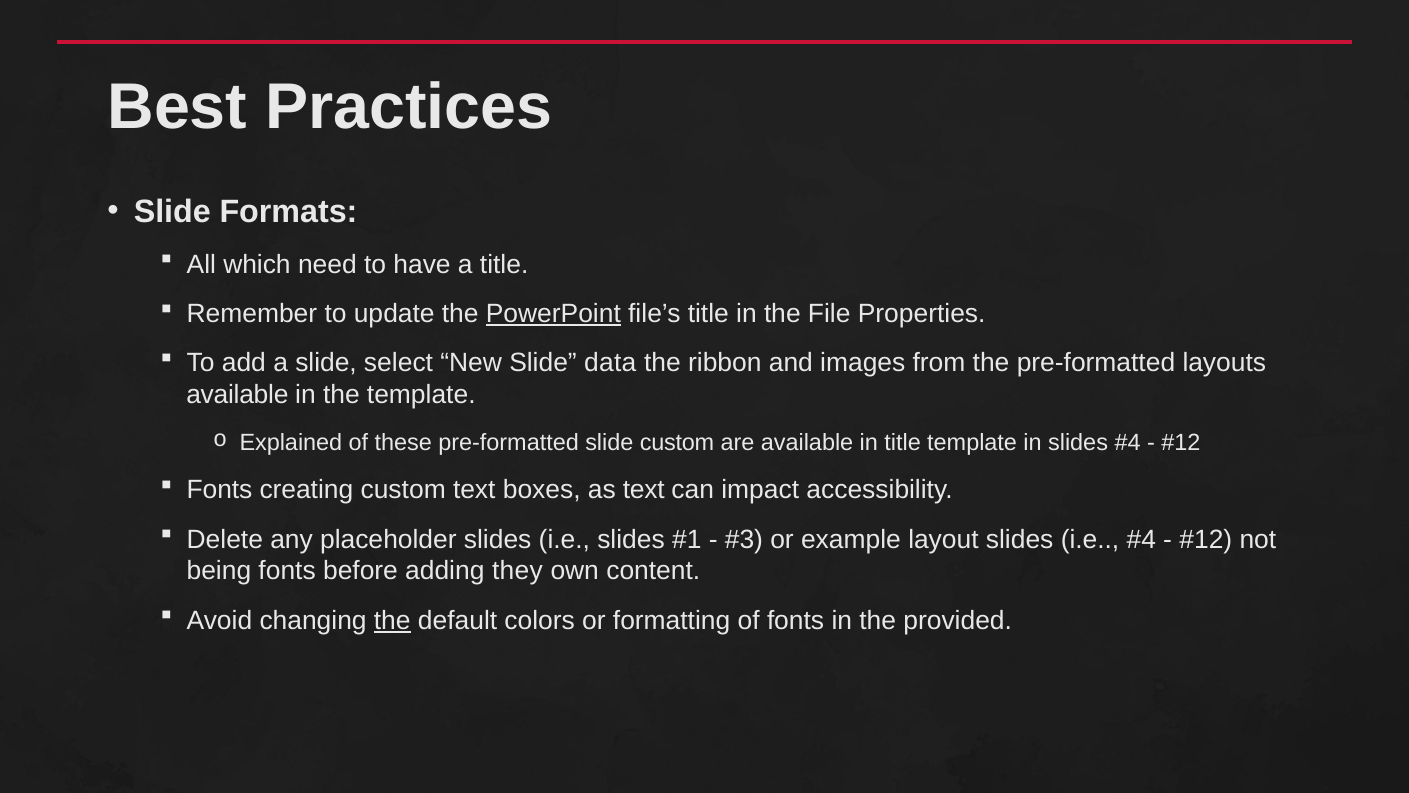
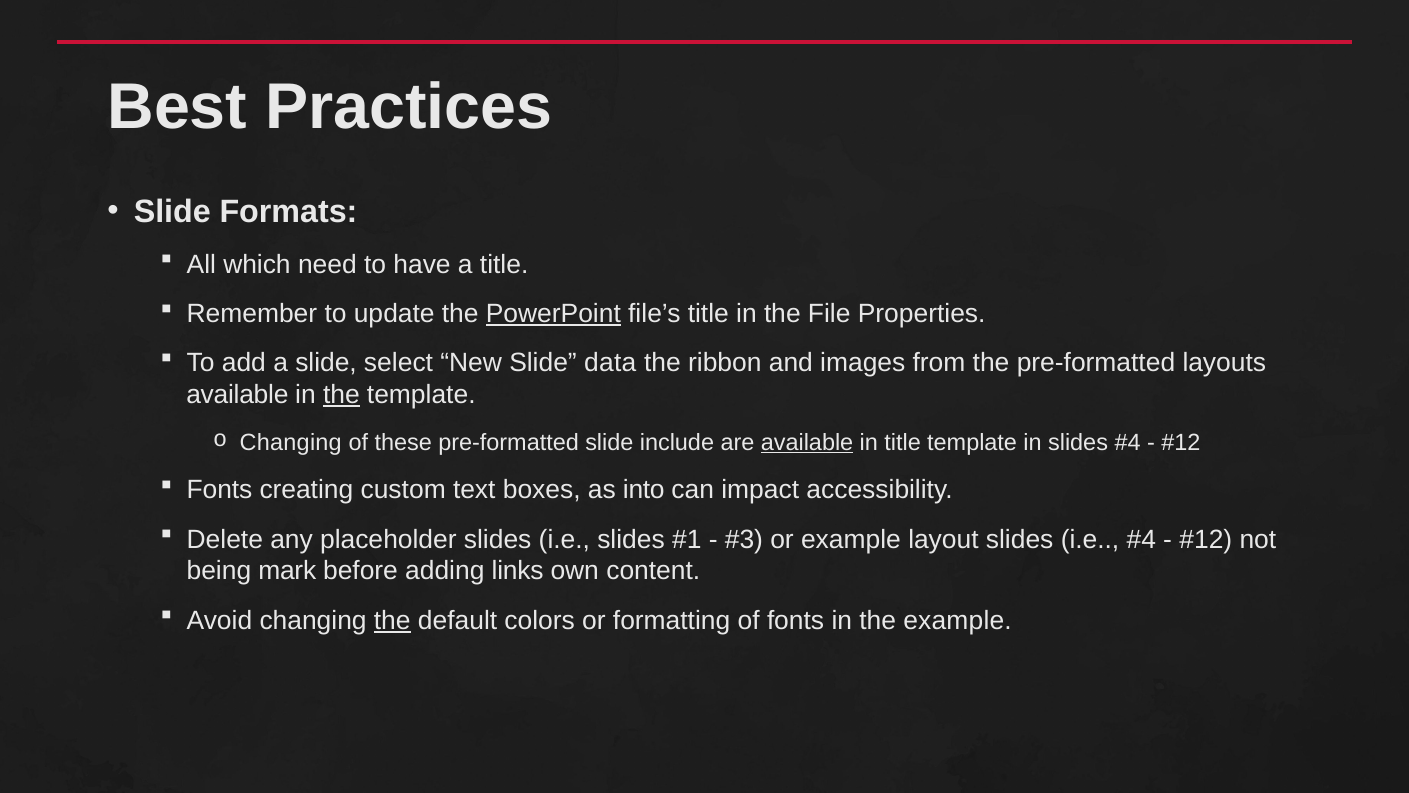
the underline: none -> present (341, 395)
Explained: Explained -> Changing (291, 442)
slide custom: custom -> include (677, 442)
available underline: none -> present (807, 442)
as text: text -> into (644, 490)
being fonts: fonts -> mark (287, 571)
they: they -> links (518, 571)
the provided: provided -> example (958, 620)
